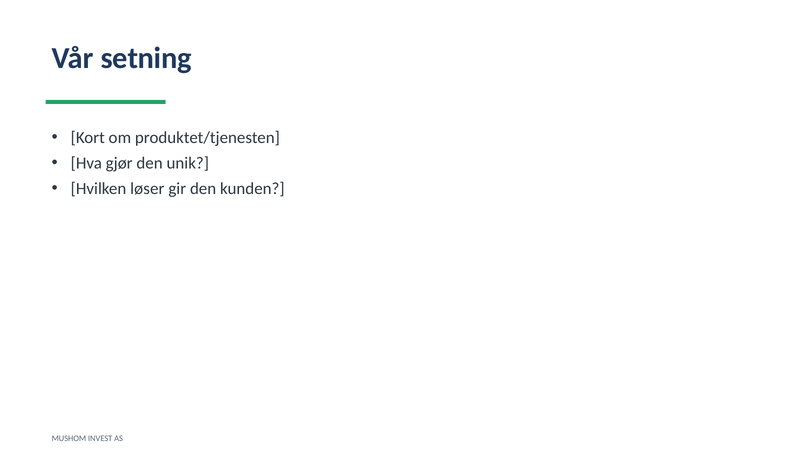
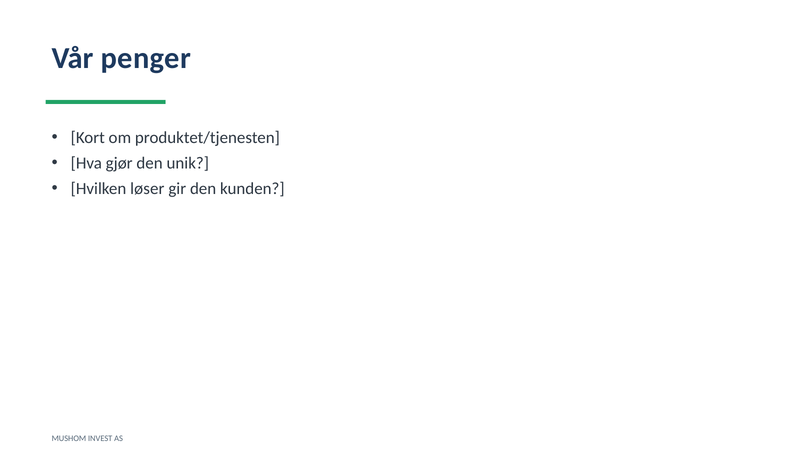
setning: setning -> penger (146, 58)
